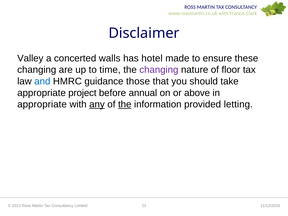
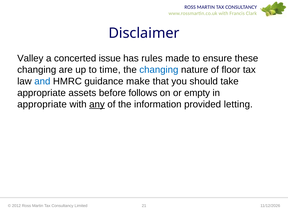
walls: walls -> issue (110, 58)
hotel: hotel -> rules (152, 58)
changing colour: purple -> blue (159, 70)
those: those -> make (138, 81)
project: project -> assets (82, 93)
annual: annual -> follows (143, 93)
above: above -> empty (197, 93)
the underline: present -> none (125, 104)
